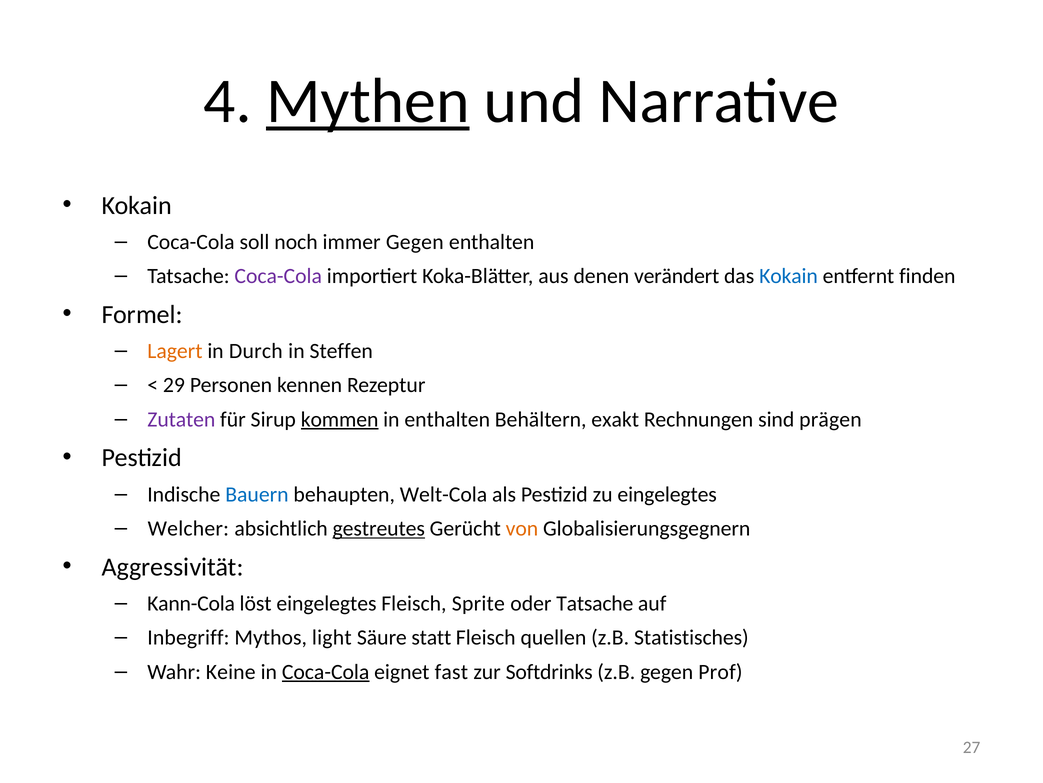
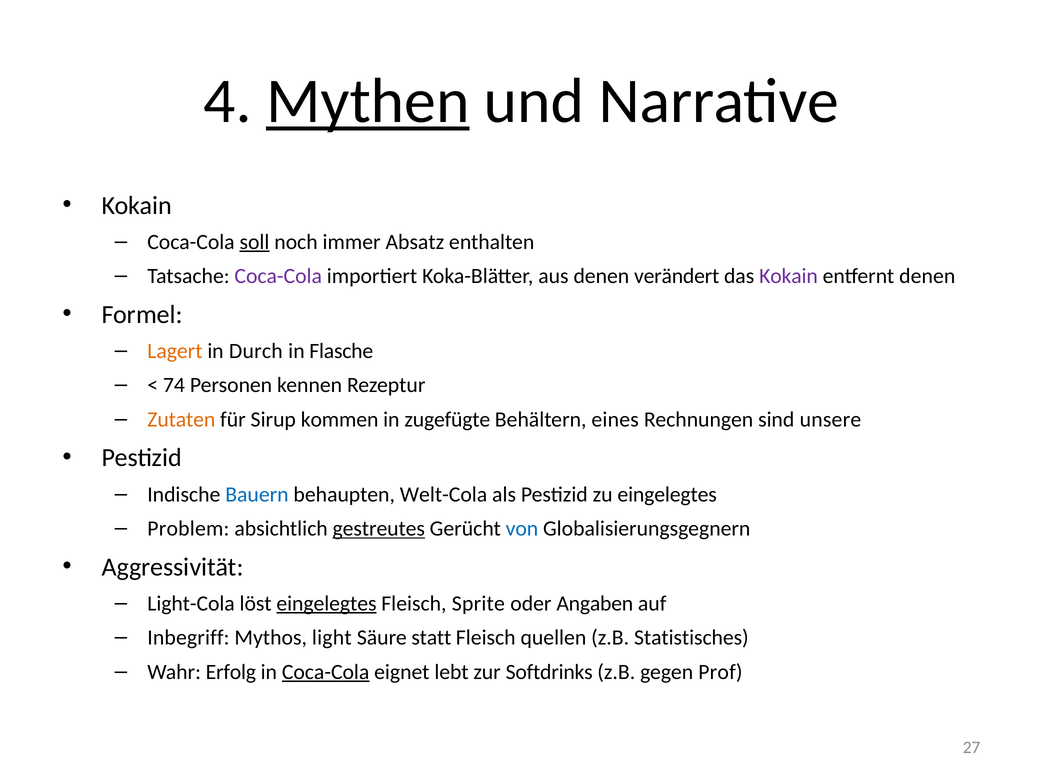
soll underline: none -> present (254, 242)
immer Gegen: Gegen -> Absatz (415, 242)
Kokain colour: blue -> purple (788, 276)
entfernt finden: finden -> denen (927, 276)
Steffen: Steffen -> Flasche (341, 351)
29: 29 -> 74 (174, 385)
Zutaten colour: purple -> orange (181, 419)
kommen underline: present -> none (340, 419)
in enthalten: enthalten -> zugefügte (447, 419)
exakt: exakt -> eines (615, 419)
prägen: prägen -> unsere (830, 419)
Welcher: Welcher -> Problem (188, 528)
von colour: orange -> blue (522, 528)
Kann-Cola: Kann-Cola -> Light-Cola (191, 603)
eingelegtes underline: none -> present (327, 603)
oder Tatsache: Tatsache -> Angaben (595, 603)
Keine: Keine -> Erfolg (231, 671)
fast: fast -> lebt (451, 671)
